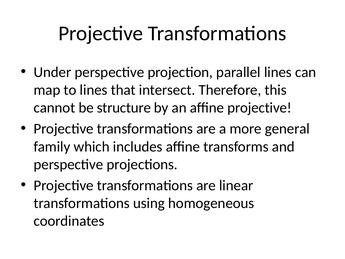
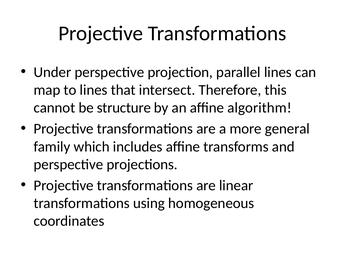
affine projective: projective -> algorithm (260, 108)
